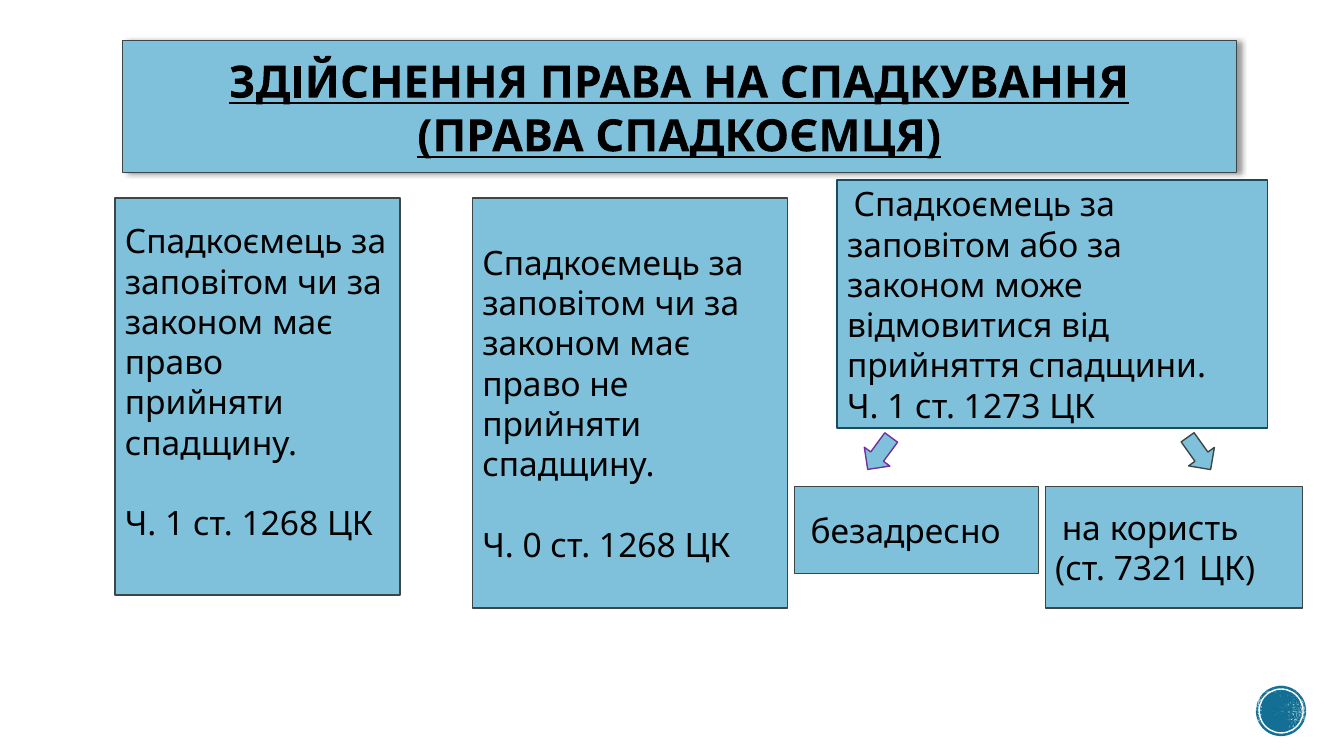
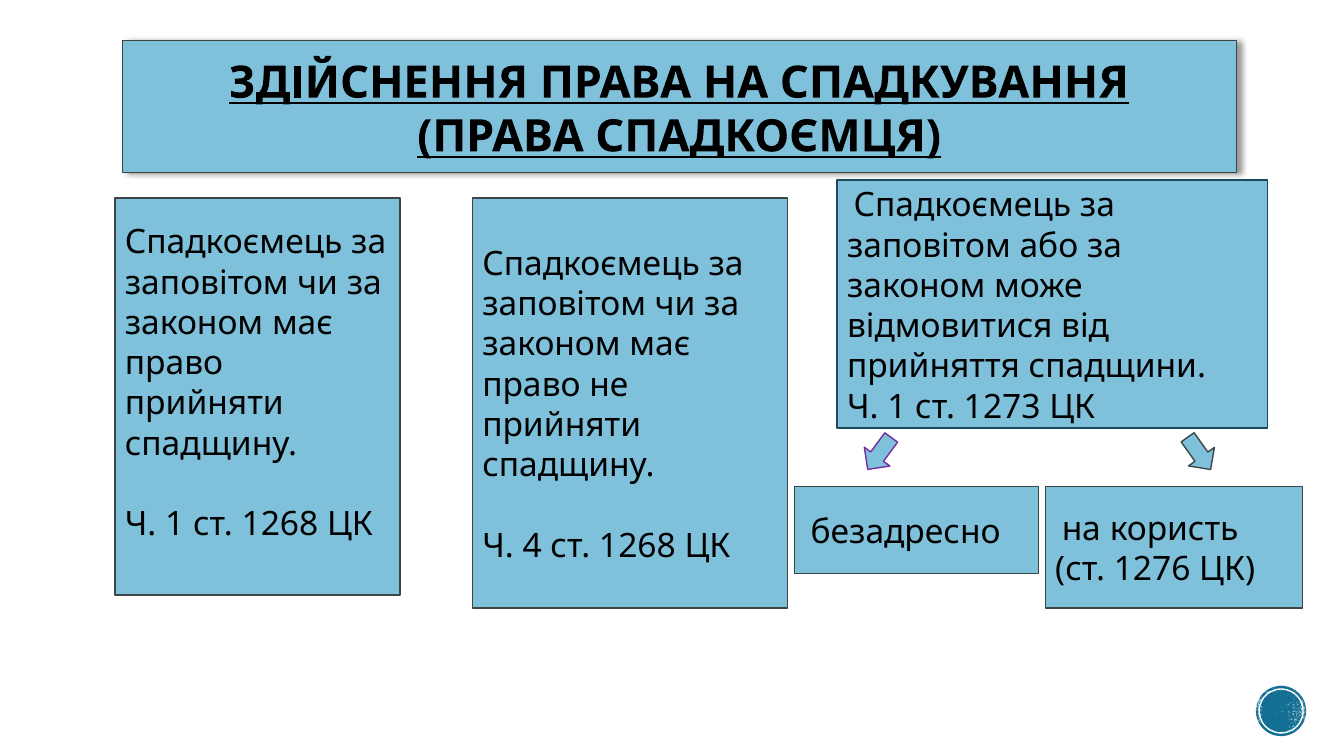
0: 0 -> 4 (532, 547)
7321: 7321 -> 1276 (1152, 570)
